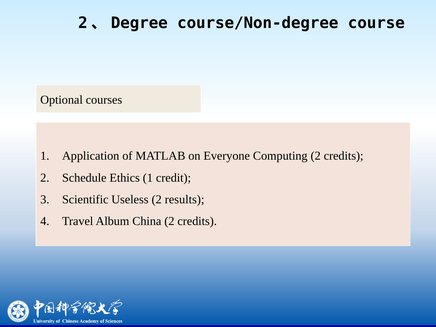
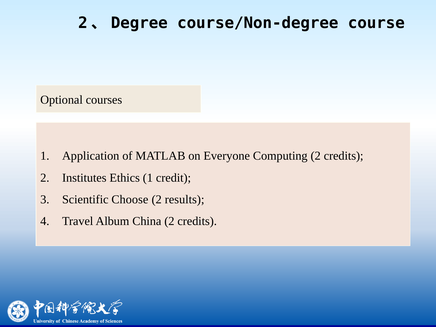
Schedule: Schedule -> Institutes (84, 178)
Useless: Useless -> Choose (130, 199)
